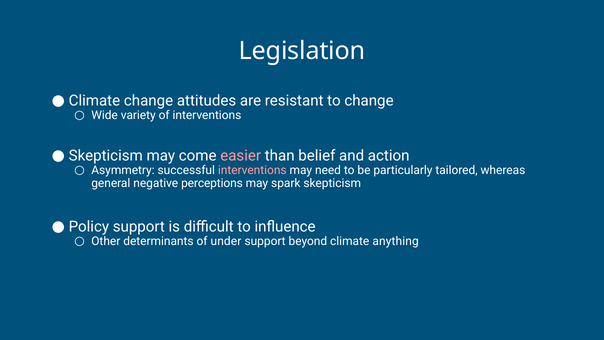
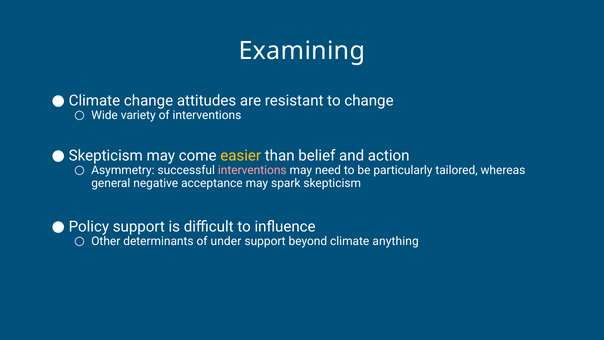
Legislation: Legislation -> Examining (302, 51)
easier colour: pink -> yellow (241, 156)
perceptions: perceptions -> acceptance (212, 183)
